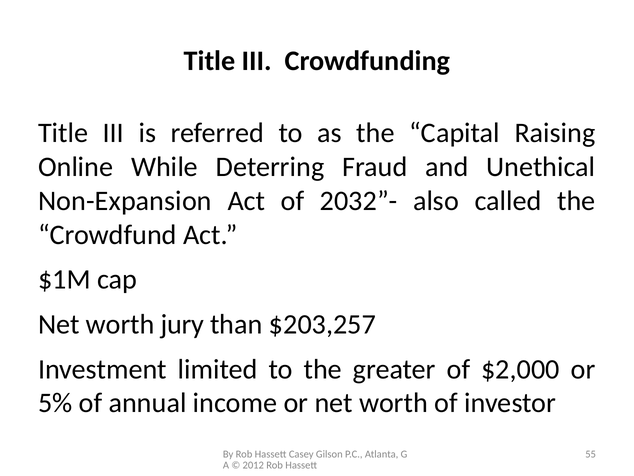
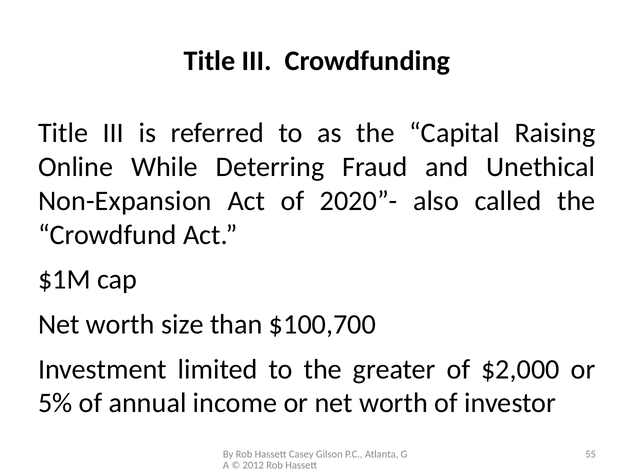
2032”-: 2032”- -> 2020”- (359, 201)
jury: jury -> size (182, 324)
$203,257: $203,257 -> $100,700 (322, 324)
